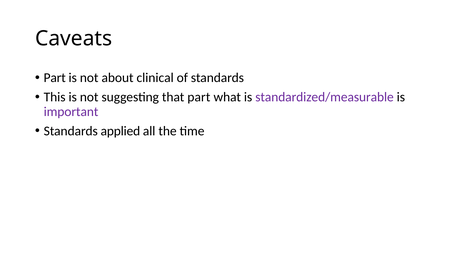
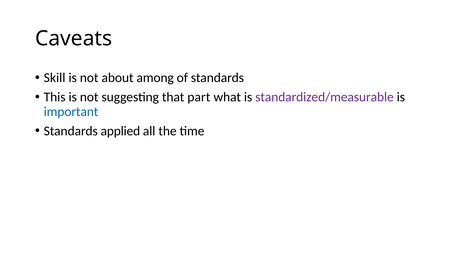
Part: Part -> Skill (55, 78)
clinical: clinical -> among (155, 78)
important colour: purple -> blue (71, 112)
